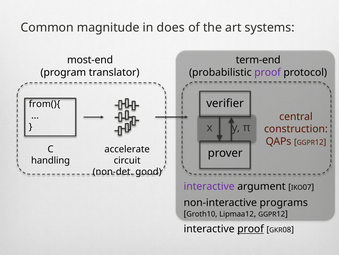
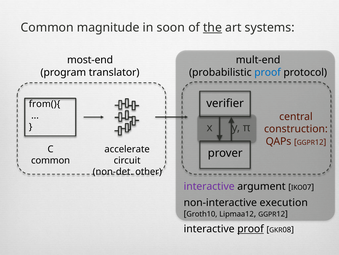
does: does -> soon (171, 27)
the underline: none -> present (213, 27)
term-end: term-end -> mult-end (258, 60)
proof colour: purple -> blue (268, 72)
handling: handling -> common (51, 160)
good: good -> other (149, 171)
programs: programs -> execution (284, 202)
